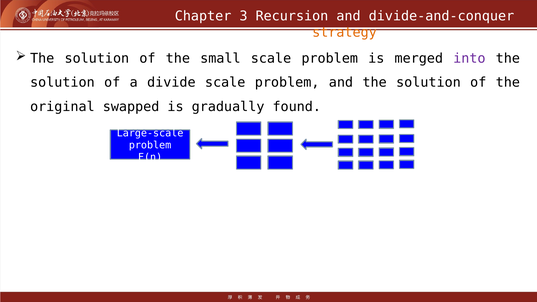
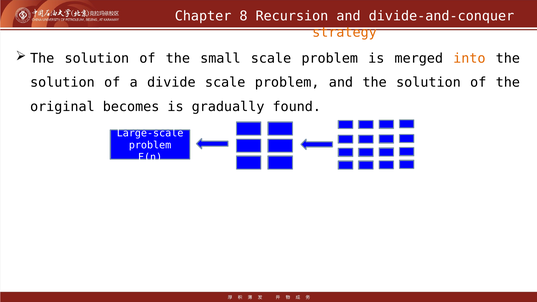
3: 3 -> 8 (243, 16)
into colour: purple -> orange (469, 58)
swapped: swapped -> becomes (131, 107)
